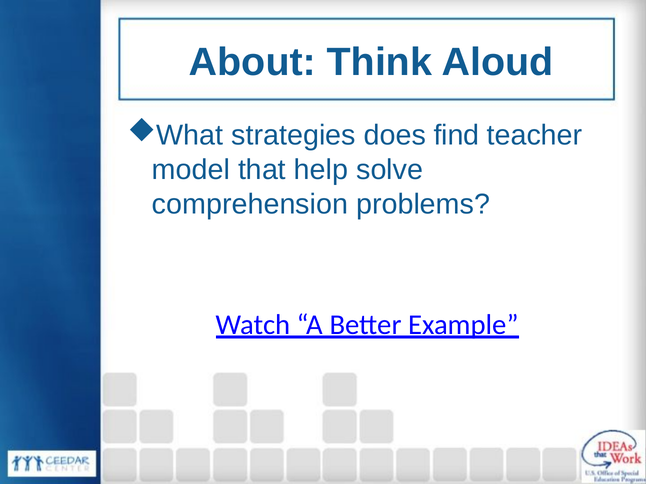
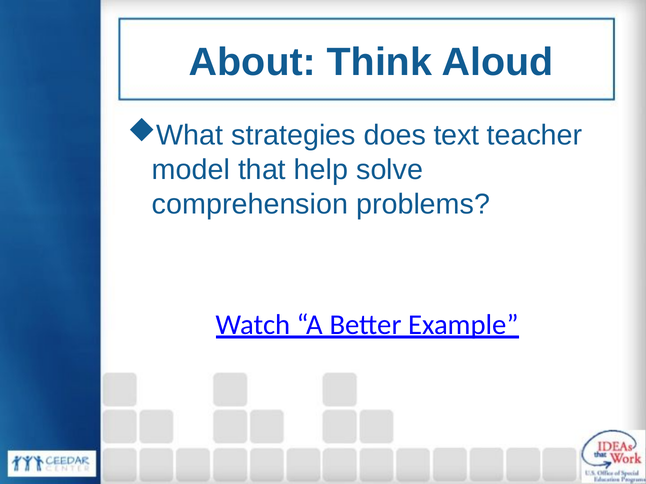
find: find -> text (456, 136)
